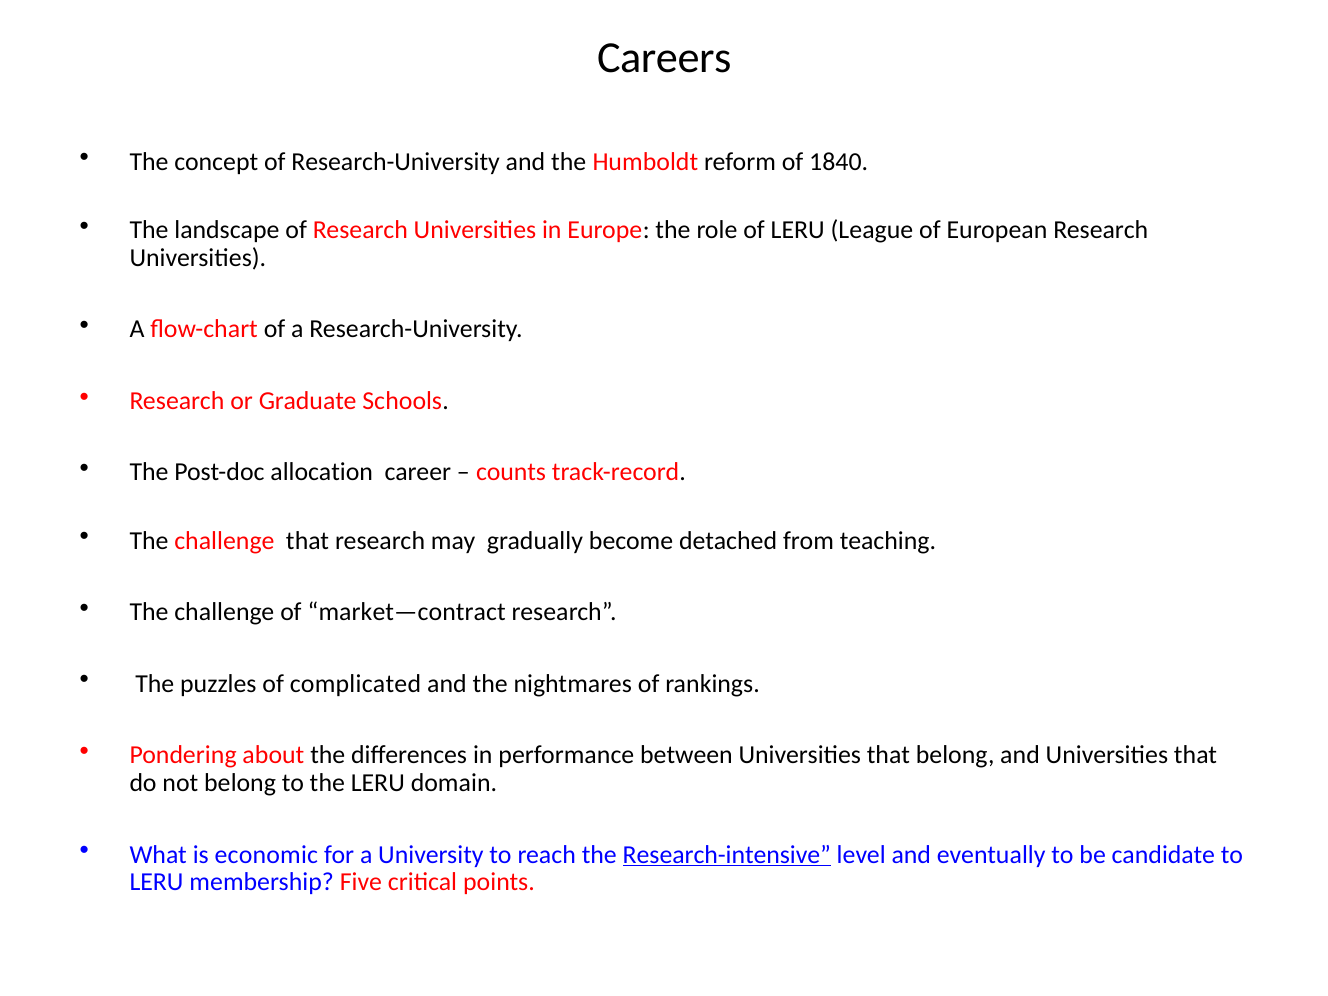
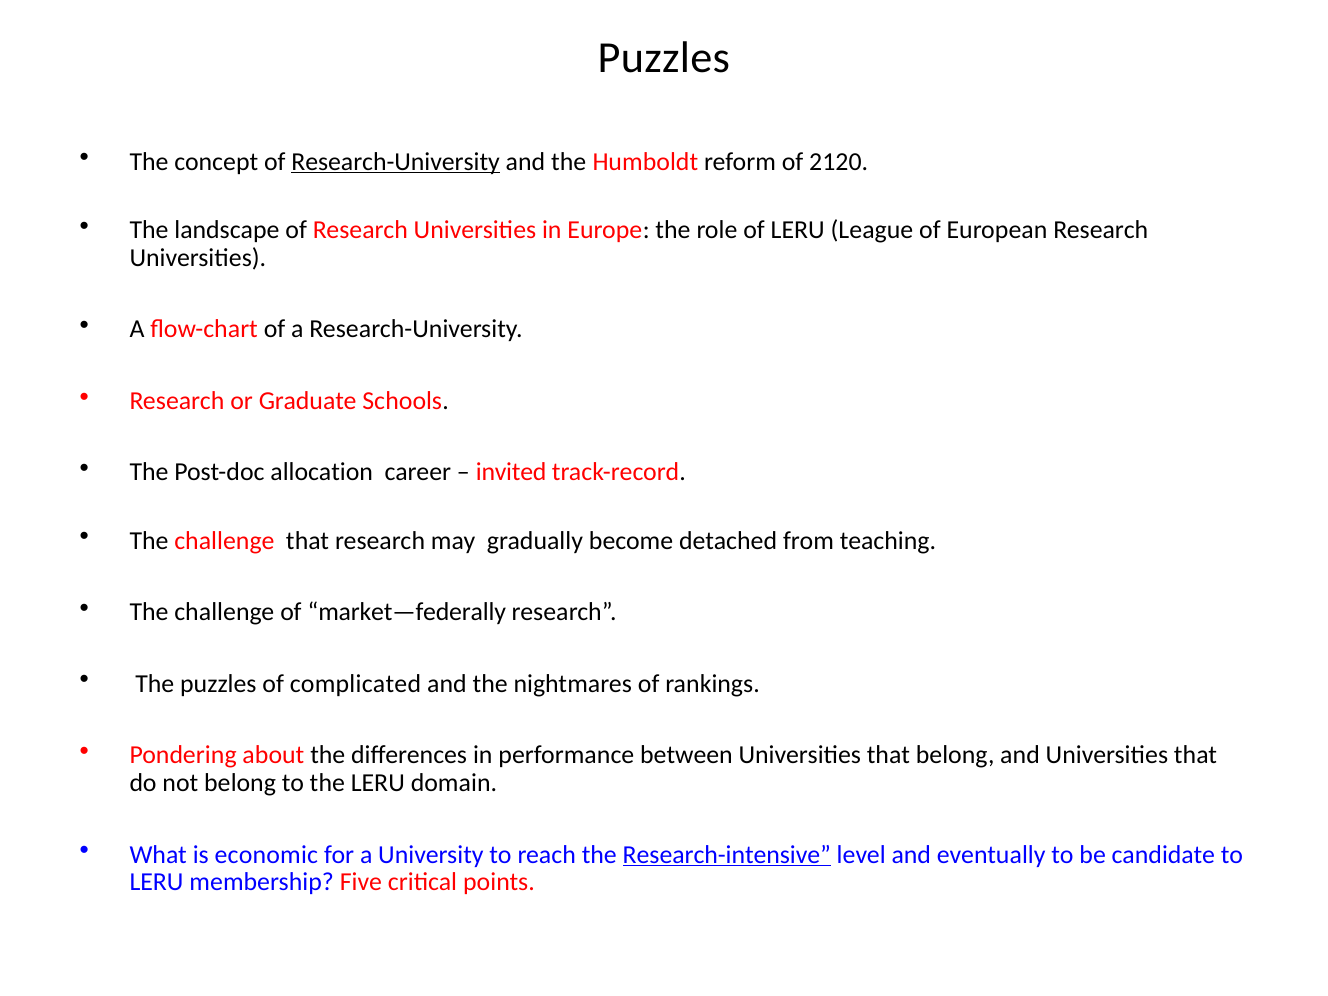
Careers: Careers -> Puzzles (664, 58)
Research-University underline: none -> present (396, 162)
1840: 1840 -> 2120 (839, 162)
counts: counts -> invited (511, 472)
market—contract: market—contract -> market—federally (407, 612)
